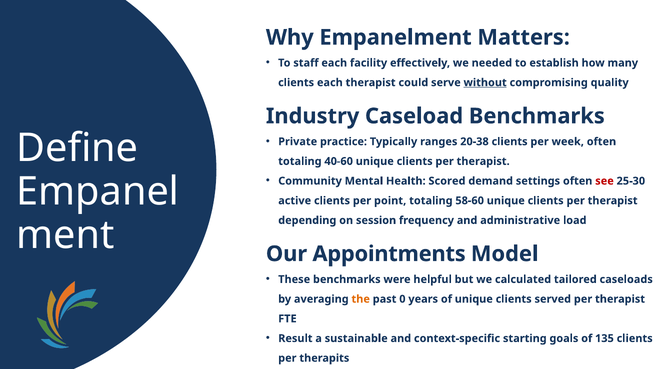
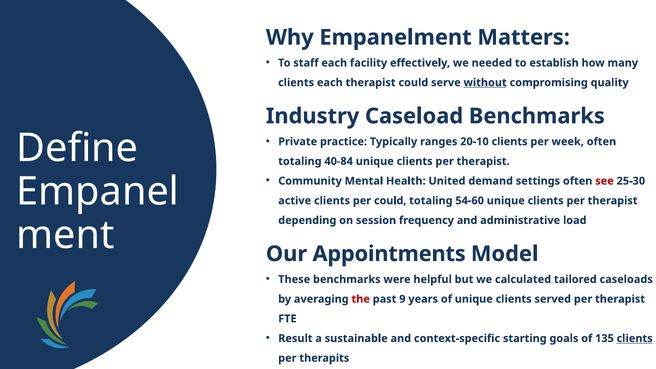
20-38: 20-38 -> 20-10 (474, 142)
40-60: 40-60 -> 40-84 (339, 161)
Scored: Scored -> United (447, 181)
per point: point -> could (390, 201)
58-60: 58-60 -> 54-60 (470, 201)
the colour: orange -> red (361, 299)
0: 0 -> 9 (402, 299)
clients underline: none -> present (635, 338)
